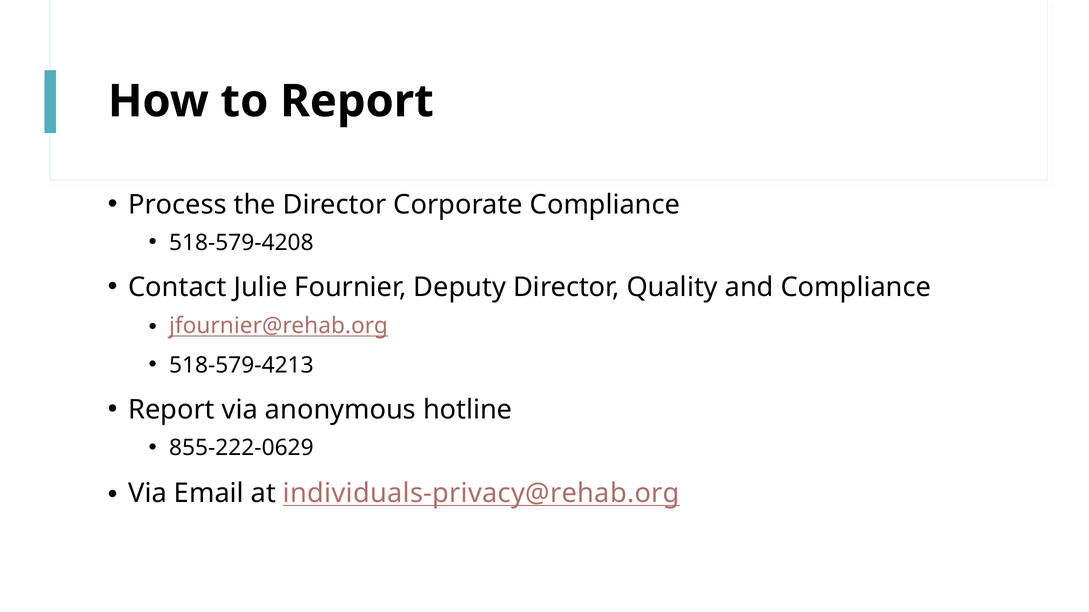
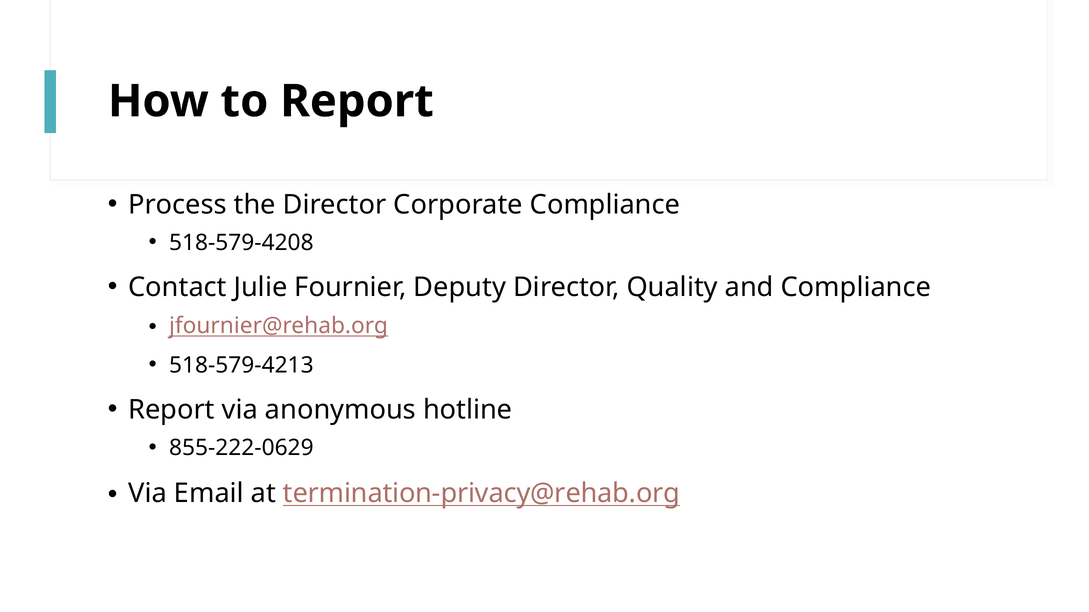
individuals-privacy@rehab.org: individuals-privacy@rehab.org -> termination-privacy@rehab.org (482, 494)
